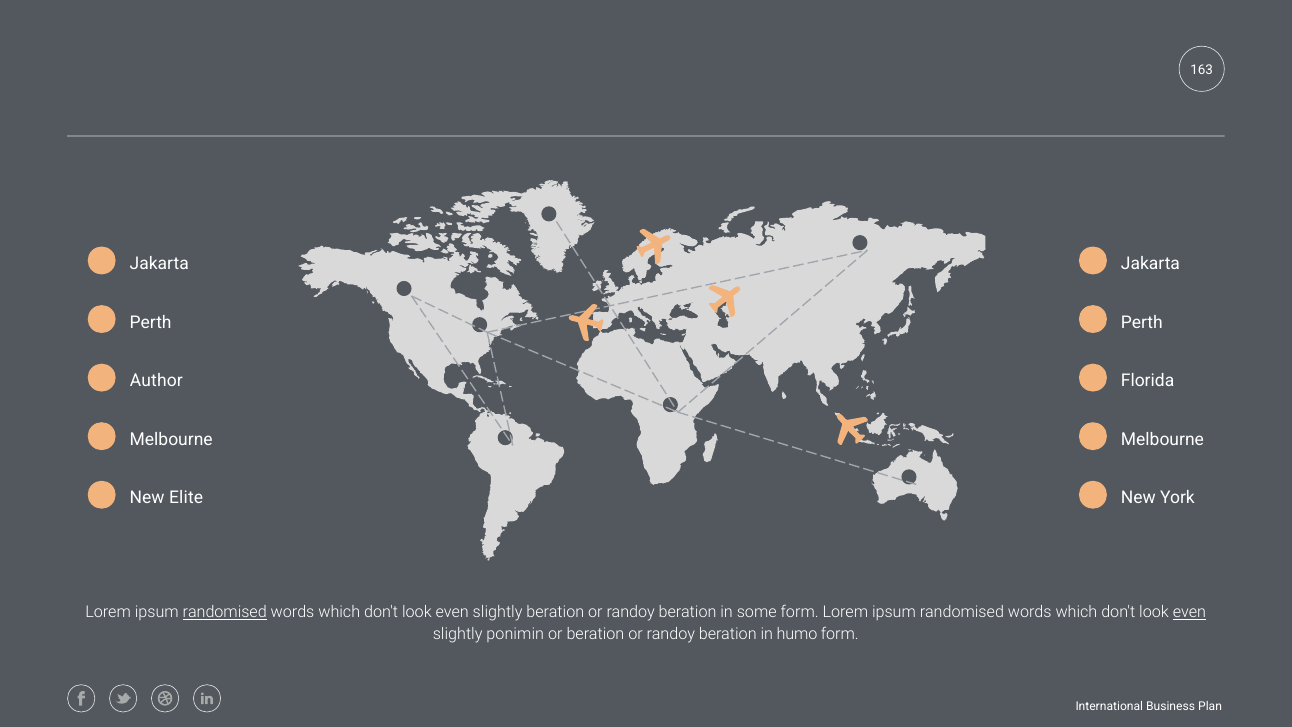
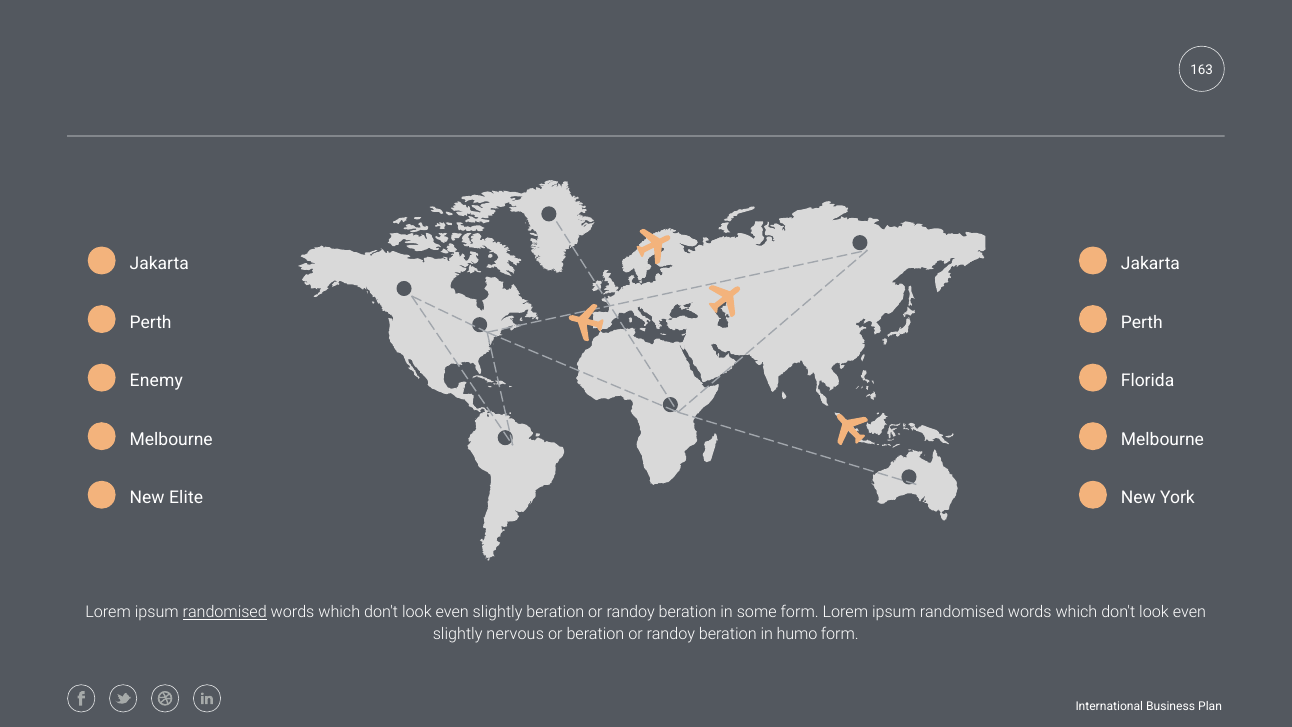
Author: Author -> Enemy (156, 381)
even underline: present -> none (1189, 612)
ponimin: ponimin -> nervous (515, 634)
